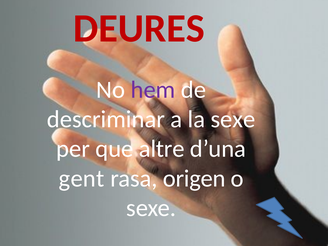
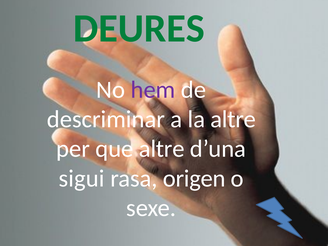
DEURES colour: red -> green (139, 28)
la sexe: sexe -> altre (233, 119)
gent: gent -> sigui (82, 178)
